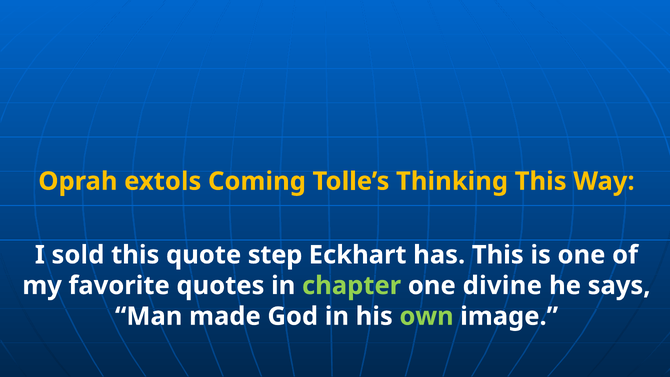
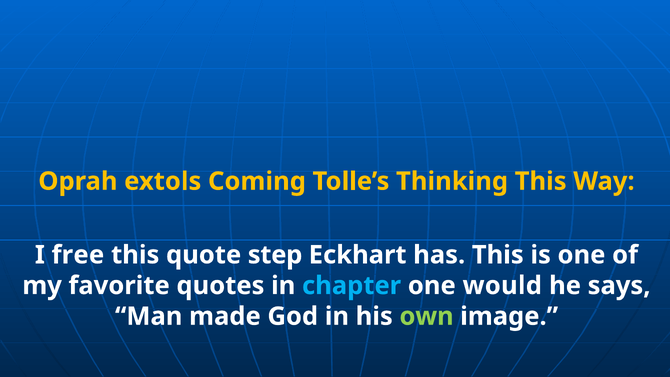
sold: sold -> free (78, 255)
chapter colour: light green -> light blue (352, 286)
divine: divine -> would (502, 286)
